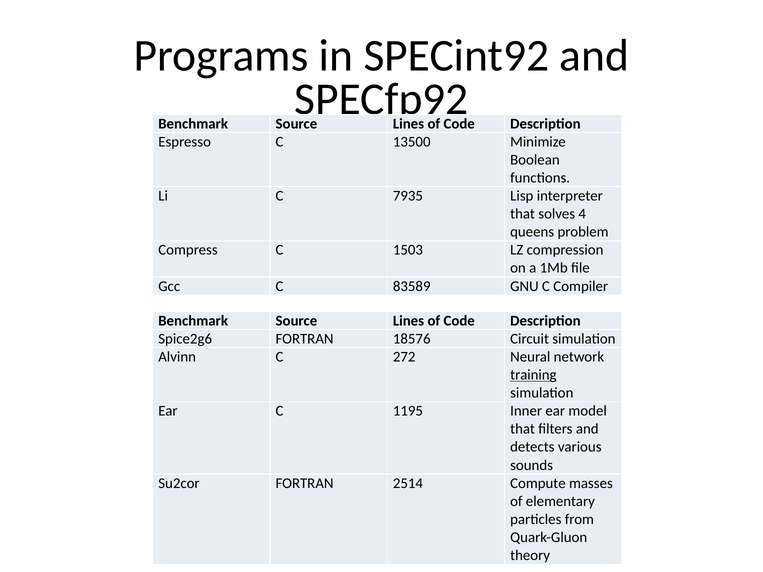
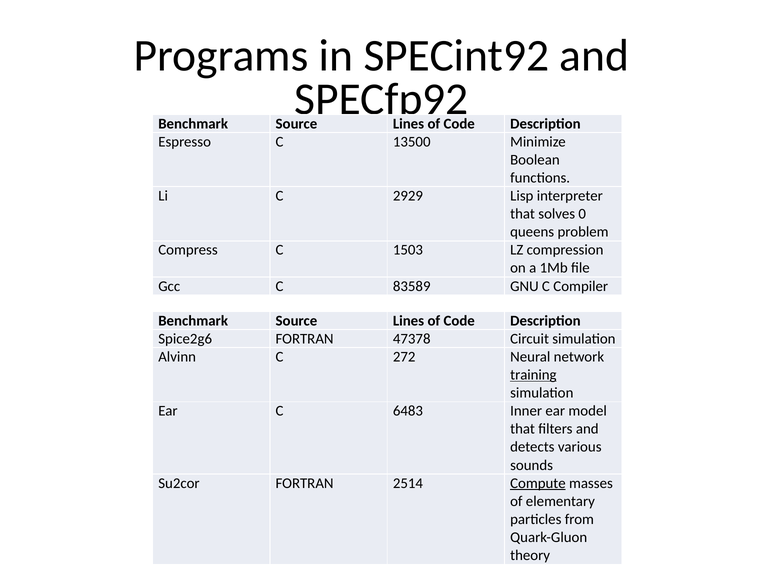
7935: 7935 -> 2929 (408, 196)
4: 4 -> 0 (582, 214)
18576: 18576 -> 47378 (412, 339)
1195: 1195 -> 6483 (408, 411)
Compute underline: none -> present (538, 483)
